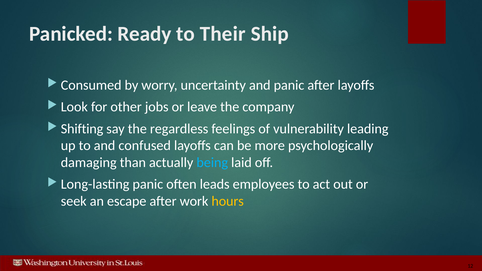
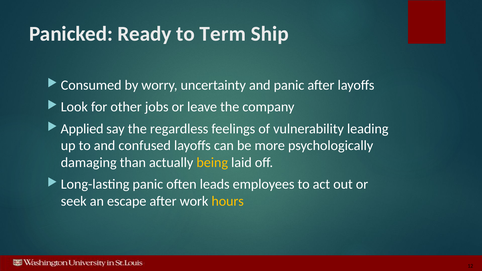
Their: Their -> Term (223, 34)
Shifting: Shifting -> Applied (82, 129)
being colour: light blue -> yellow (212, 163)
